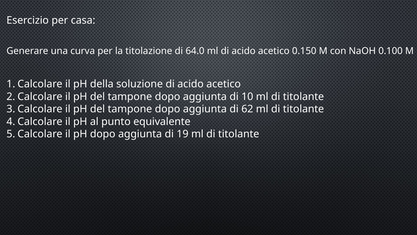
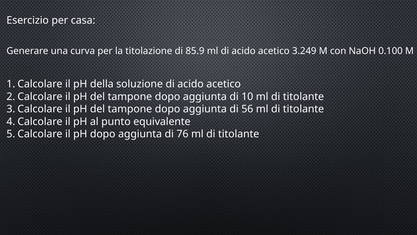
64.0: 64.0 -> 85.9 (195, 51)
0.150: 0.150 -> 3.249 (304, 51)
62: 62 -> 56 (247, 109)
19: 19 -> 76 (182, 134)
